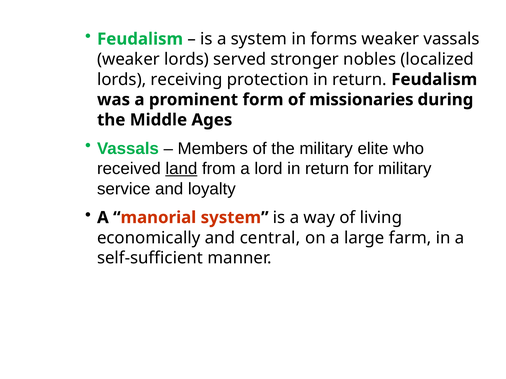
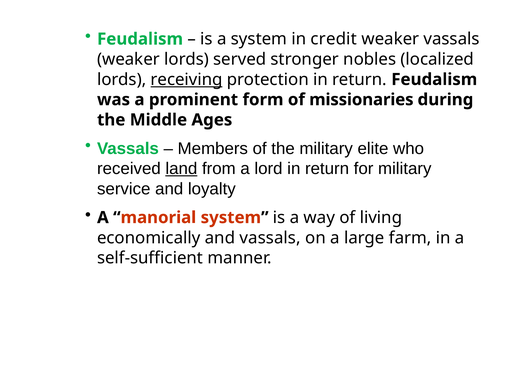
forms: forms -> credit (334, 39)
receiving underline: none -> present (187, 80)
and central: central -> vassals (270, 238)
